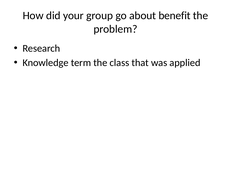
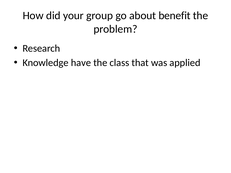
term: term -> have (81, 63)
